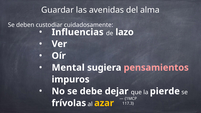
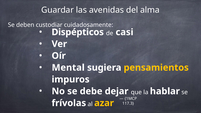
Influencias: Influencias -> Dispépticos (78, 32)
lazo: lazo -> casi (124, 32)
pensamientos colour: pink -> yellow (156, 68)
pierde: pierde -> hablar (165, 91)
